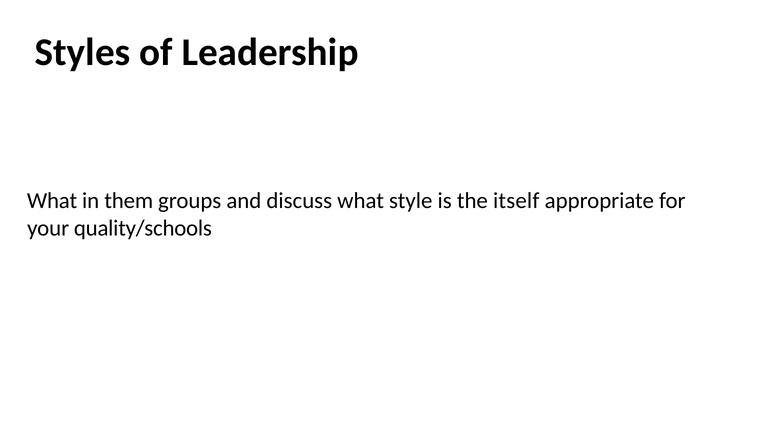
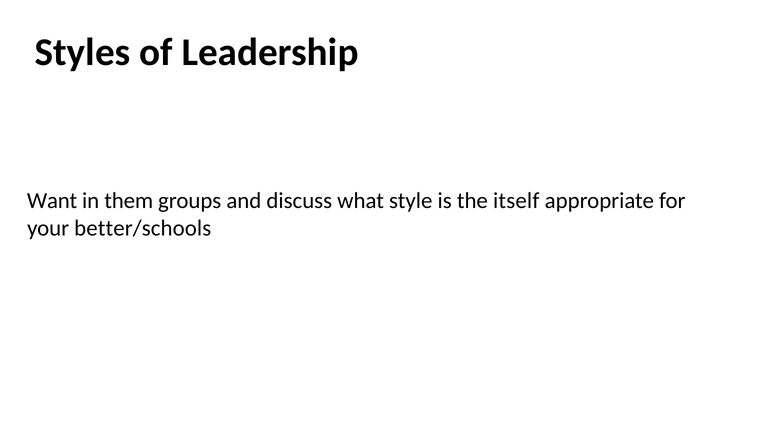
What: What -> Want (52, 201)
quality/schools: quality/schools -> better/schools (143, 228)
